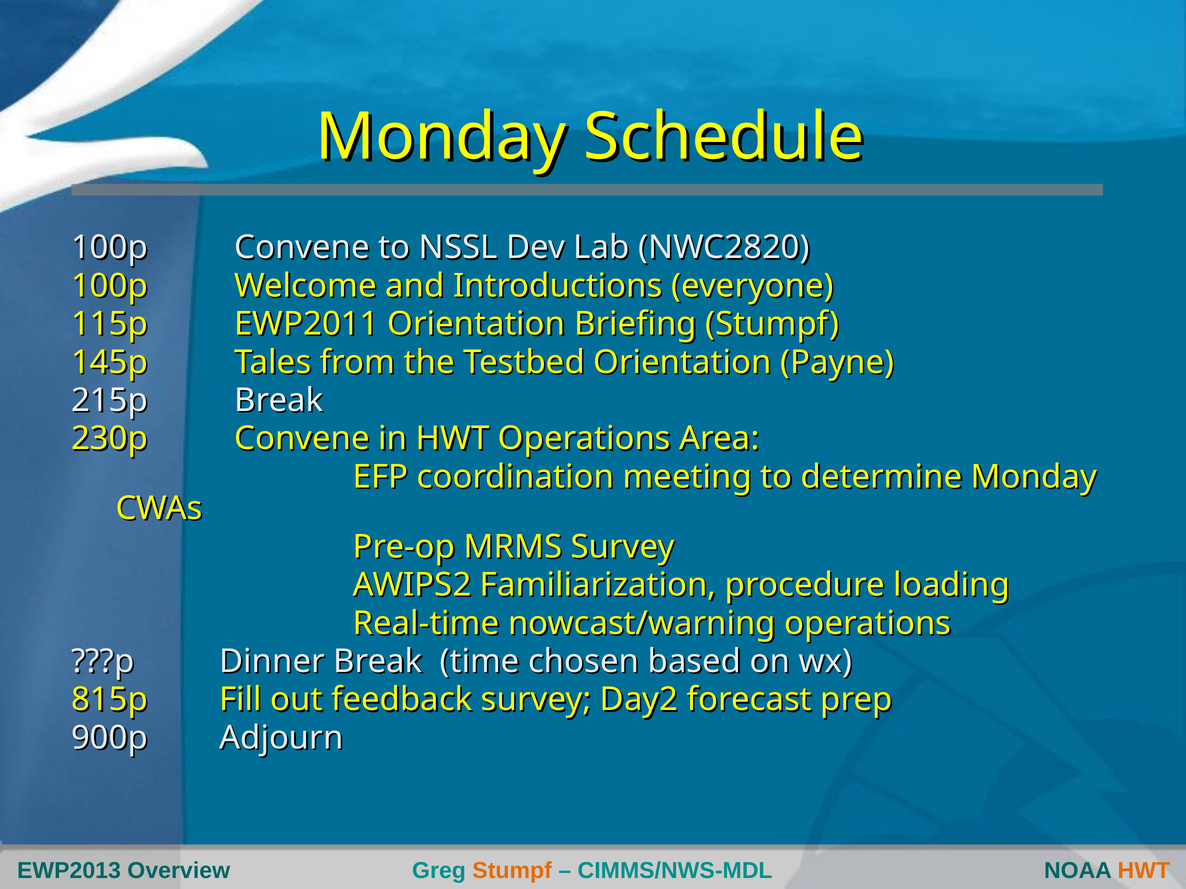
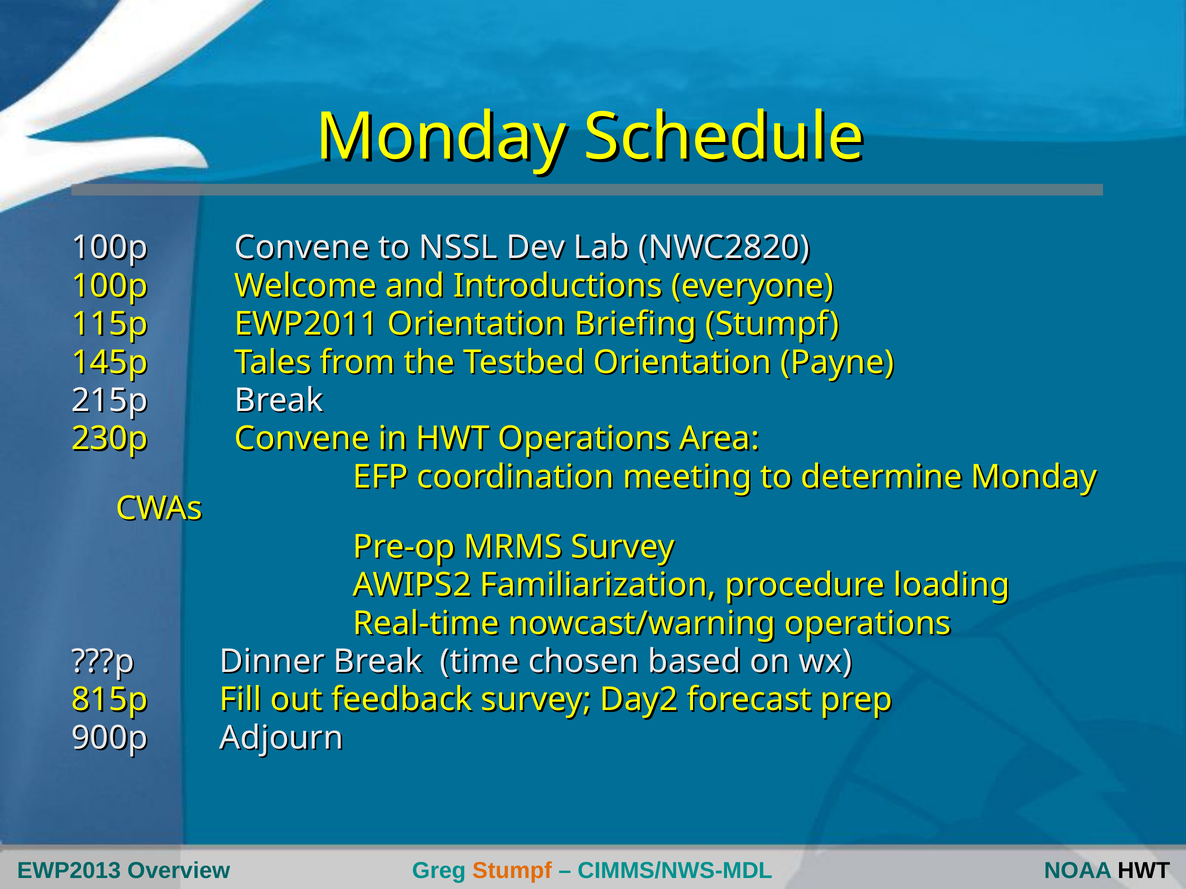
HWT colour: orange -> black (1144, 871)
